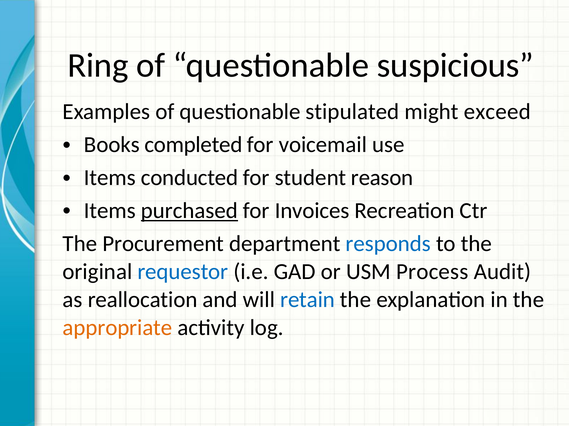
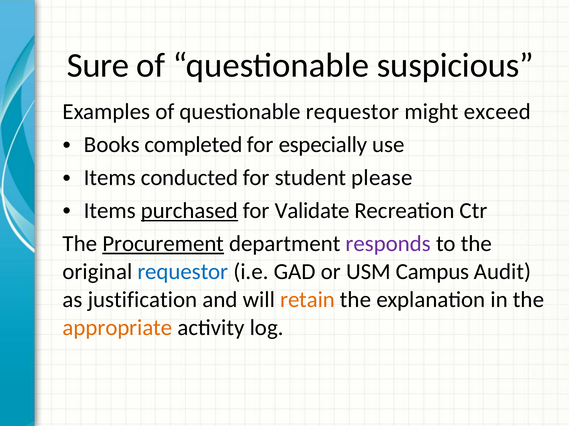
Ring: Ring -> Sure (98, 66)
questionable stipulated: stipulated -> requestor (352, 112)
voicemail: voicemail -> especially (323, 145)
reason: reason -> please (382, 178)
Invoices: Invoices -> Validate (312, 211)
Procurement underline: none -> present (163, 244)
responds colour: blue -> purple (388, 244)
Process: Process -> Campus (433, 272)
reallocation: reallocation -> justification (142, 300)
retain colour: blue -> orange (308, 300)
